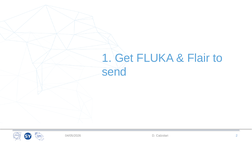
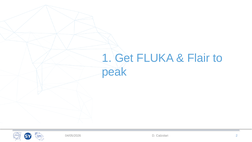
send: send -> peak (114, 72)
